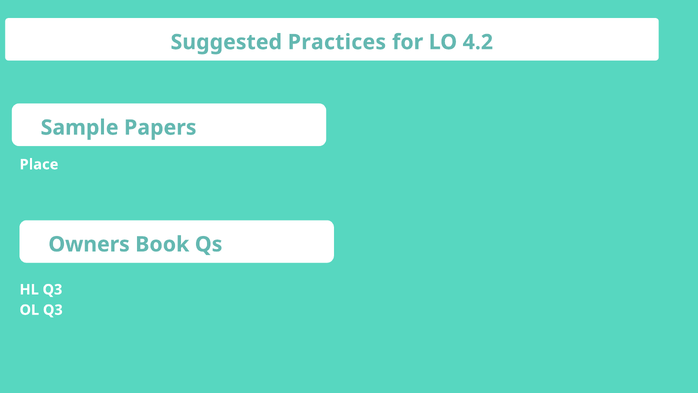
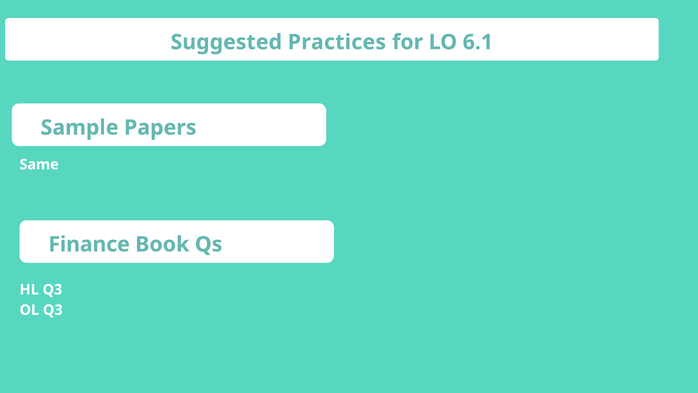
4.2: 4.2 -> 6.1 (478, 42)
Place: Place -> Same (39, 164)
Owners: Owners -> Finance (89, 244)
